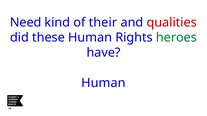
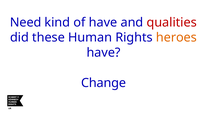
of their: their -> have (103, 22)
heroes colour: green -> orange (176, 38)
Human: Human -> Change (104, 83)
